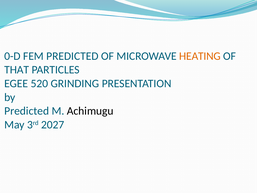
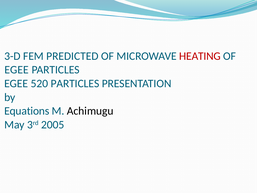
0-D: 0-D -> 3-D (12, 56)
HEATING colour: orange -> red (200, 56)
THAT: THAT -> EGEE (17, 70)
520 GRINDING: GRINDING -> PARTICLES (75, 83)
Predicted: Predicted -> Equations (27, 111)
2027: 2027 -> 2005 (53, 125)
